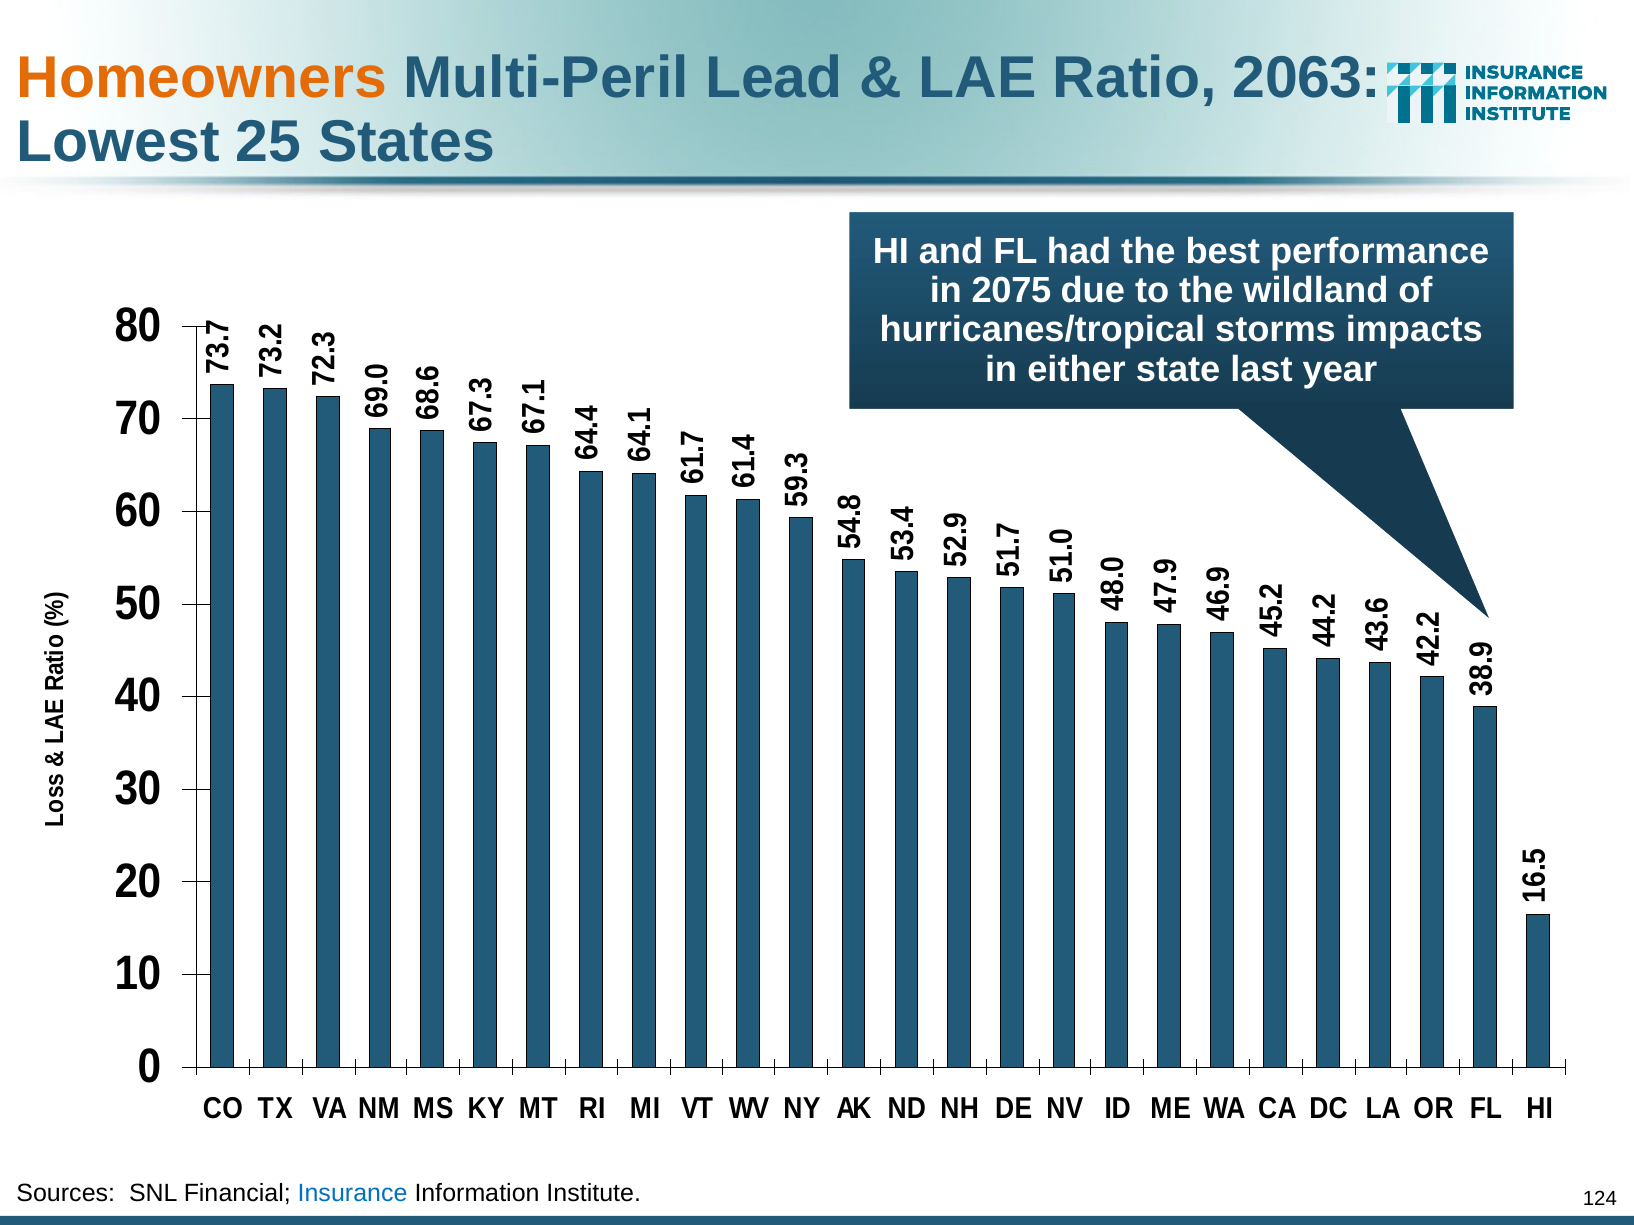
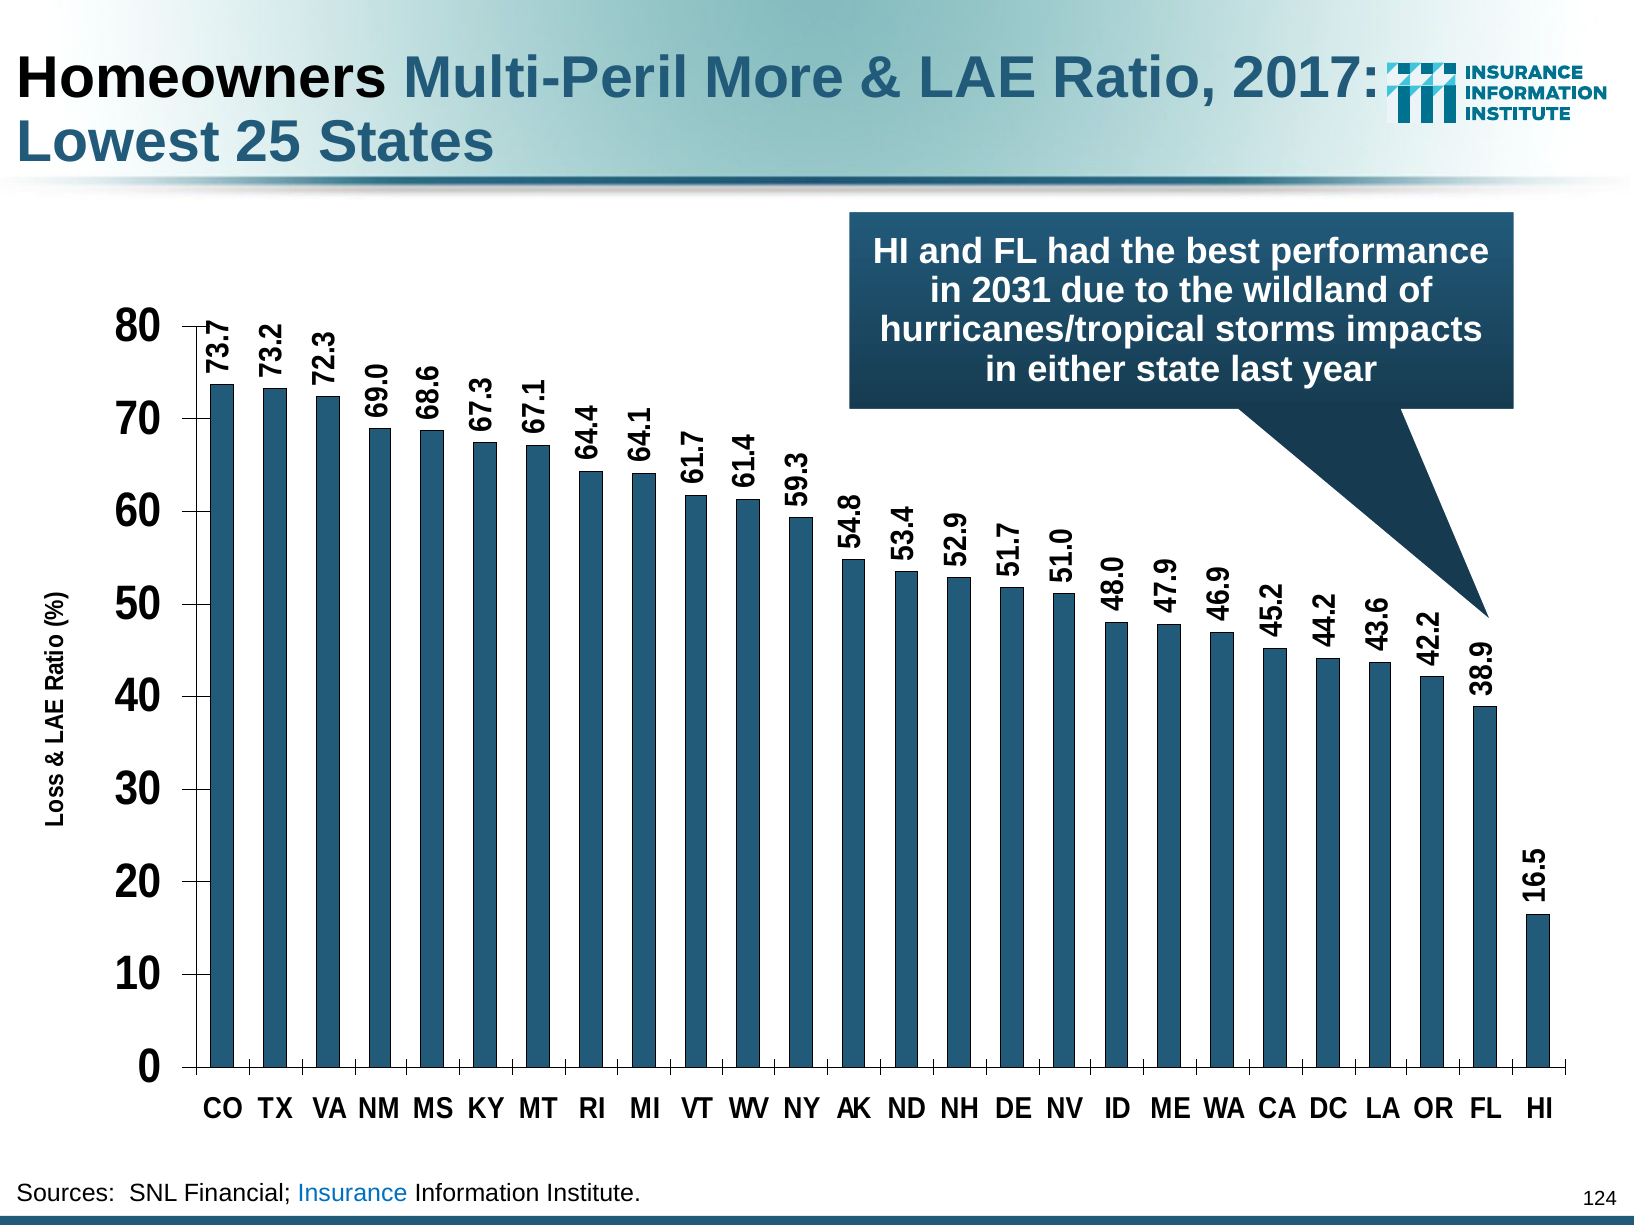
Homeowners colour: orange -> black (202, 78)
Lead: Lead -> More (774, 78)
2063: 2063 -> 2017 (1307, 78)
2075: 2075 -> 2031 (1011, 291)
